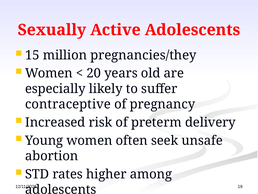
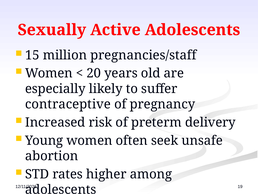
pregnancies/they: pregnancies/they -> pregnancies/staff (143, 55)
